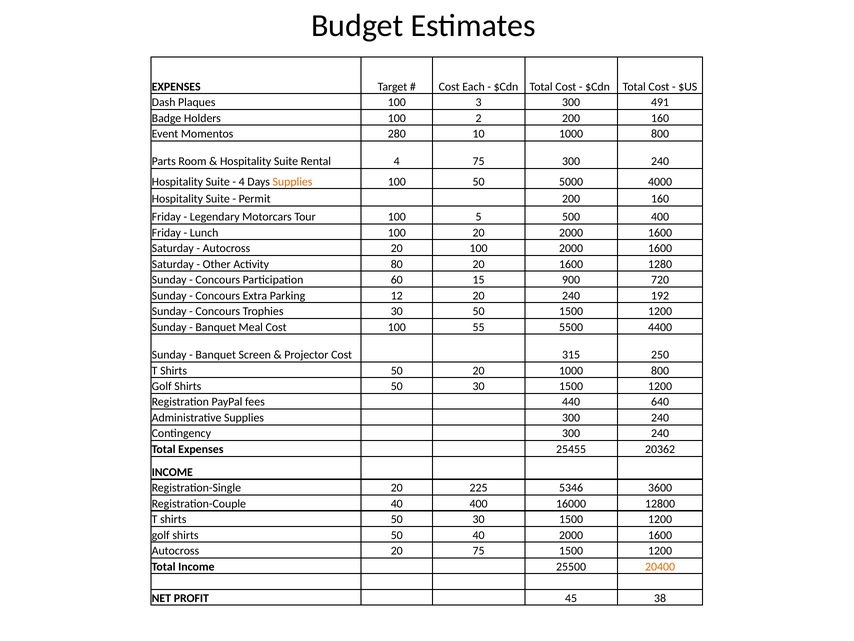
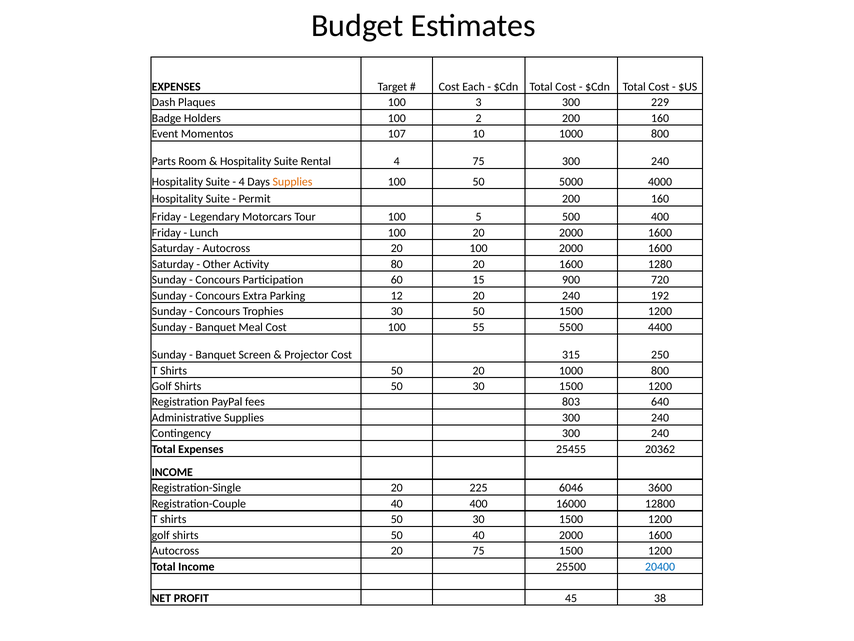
491: 491 -> 229 (660, 102)
280: 280 -> 107 (397, 134)
440: 440 -> 803 (571, 402)
5346: 5346 -> 6046 (571, 488)
20400 colour: orange -> blue (660, 566)
